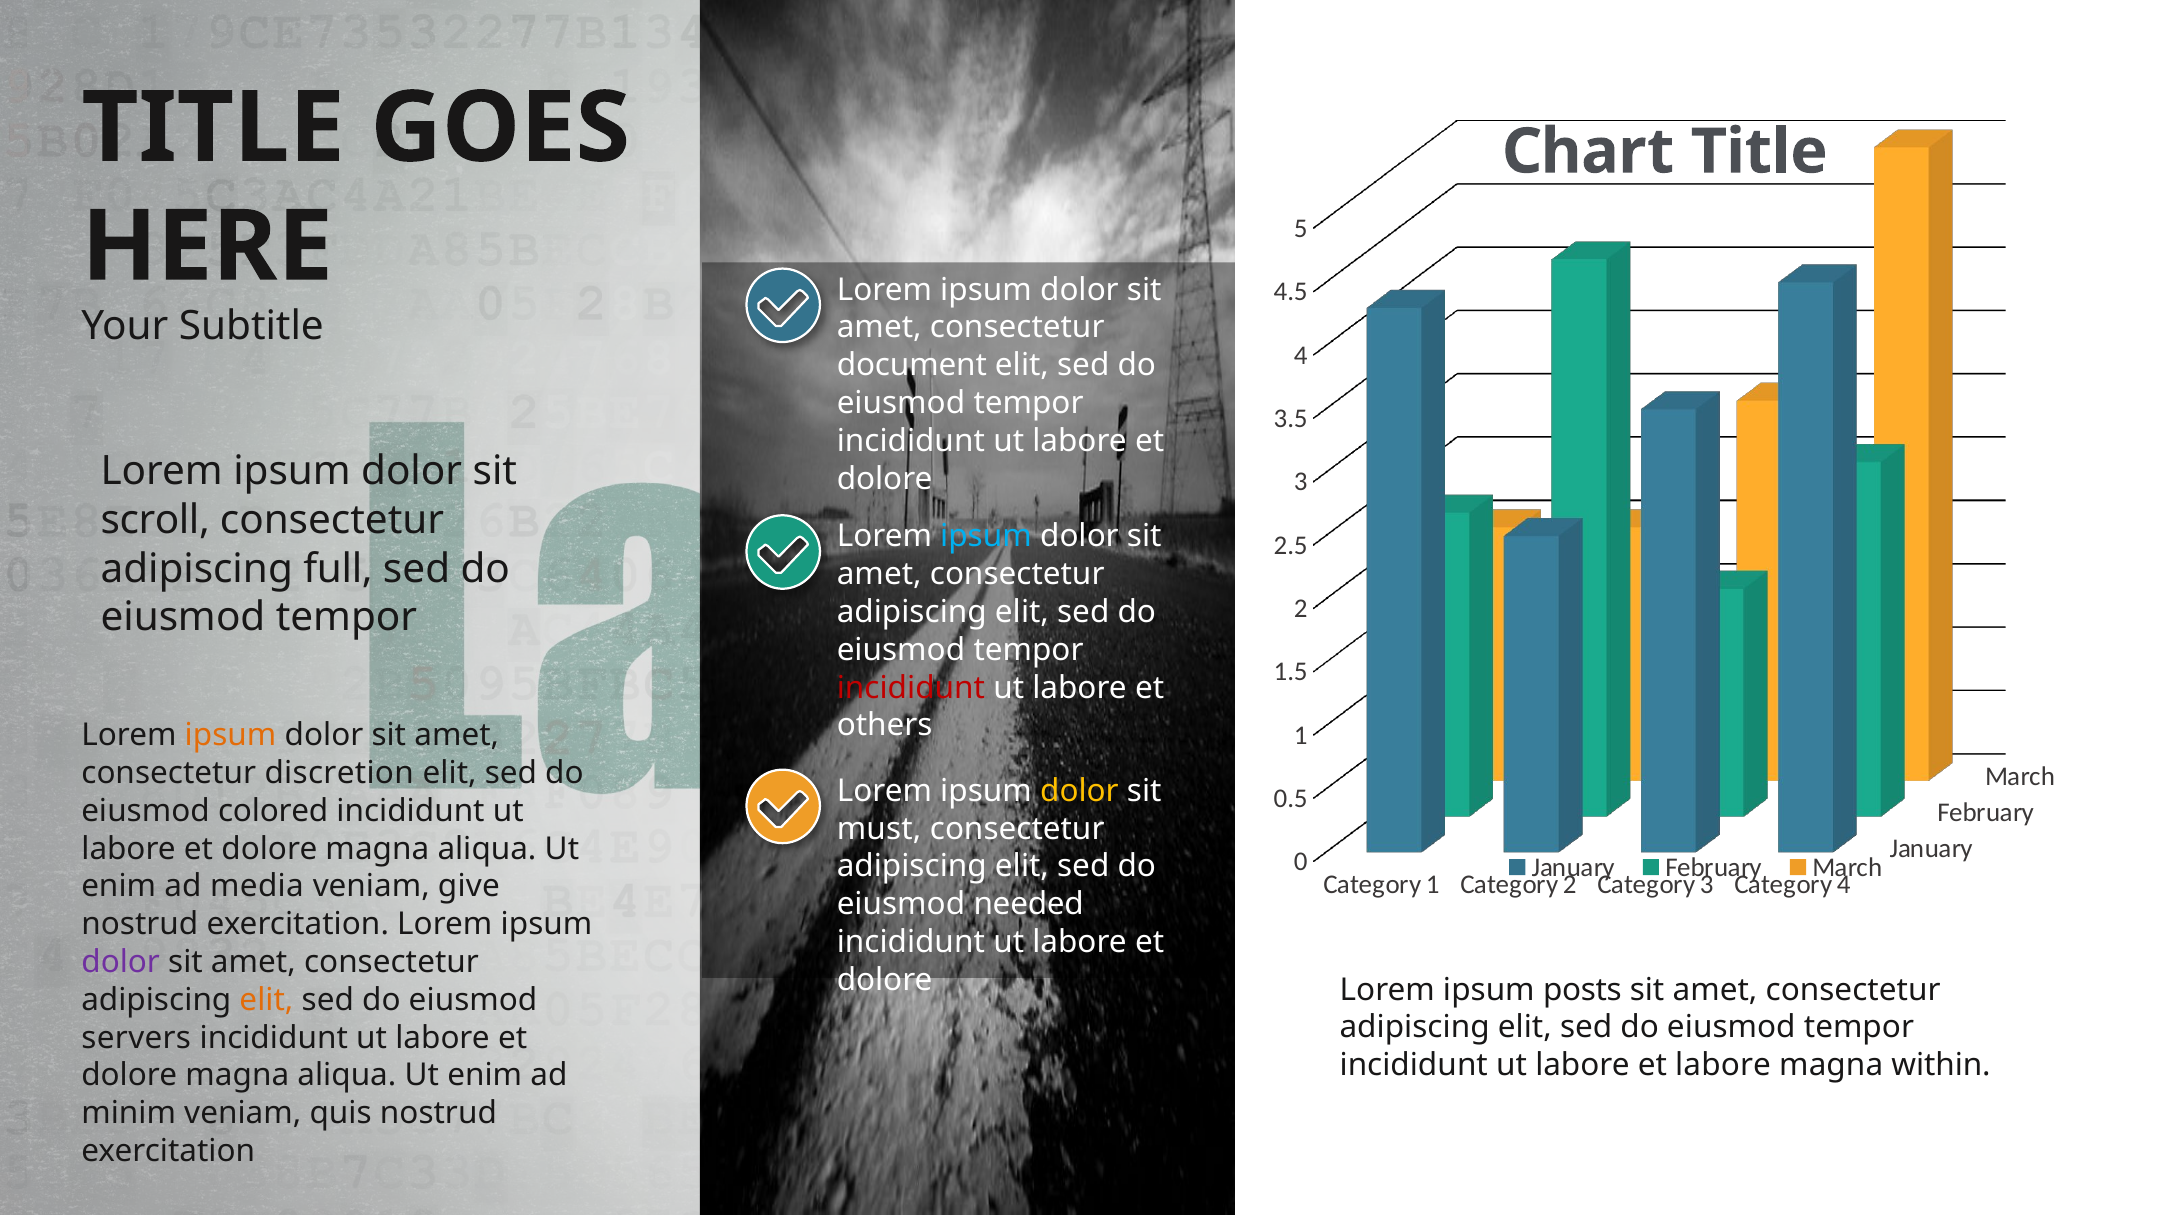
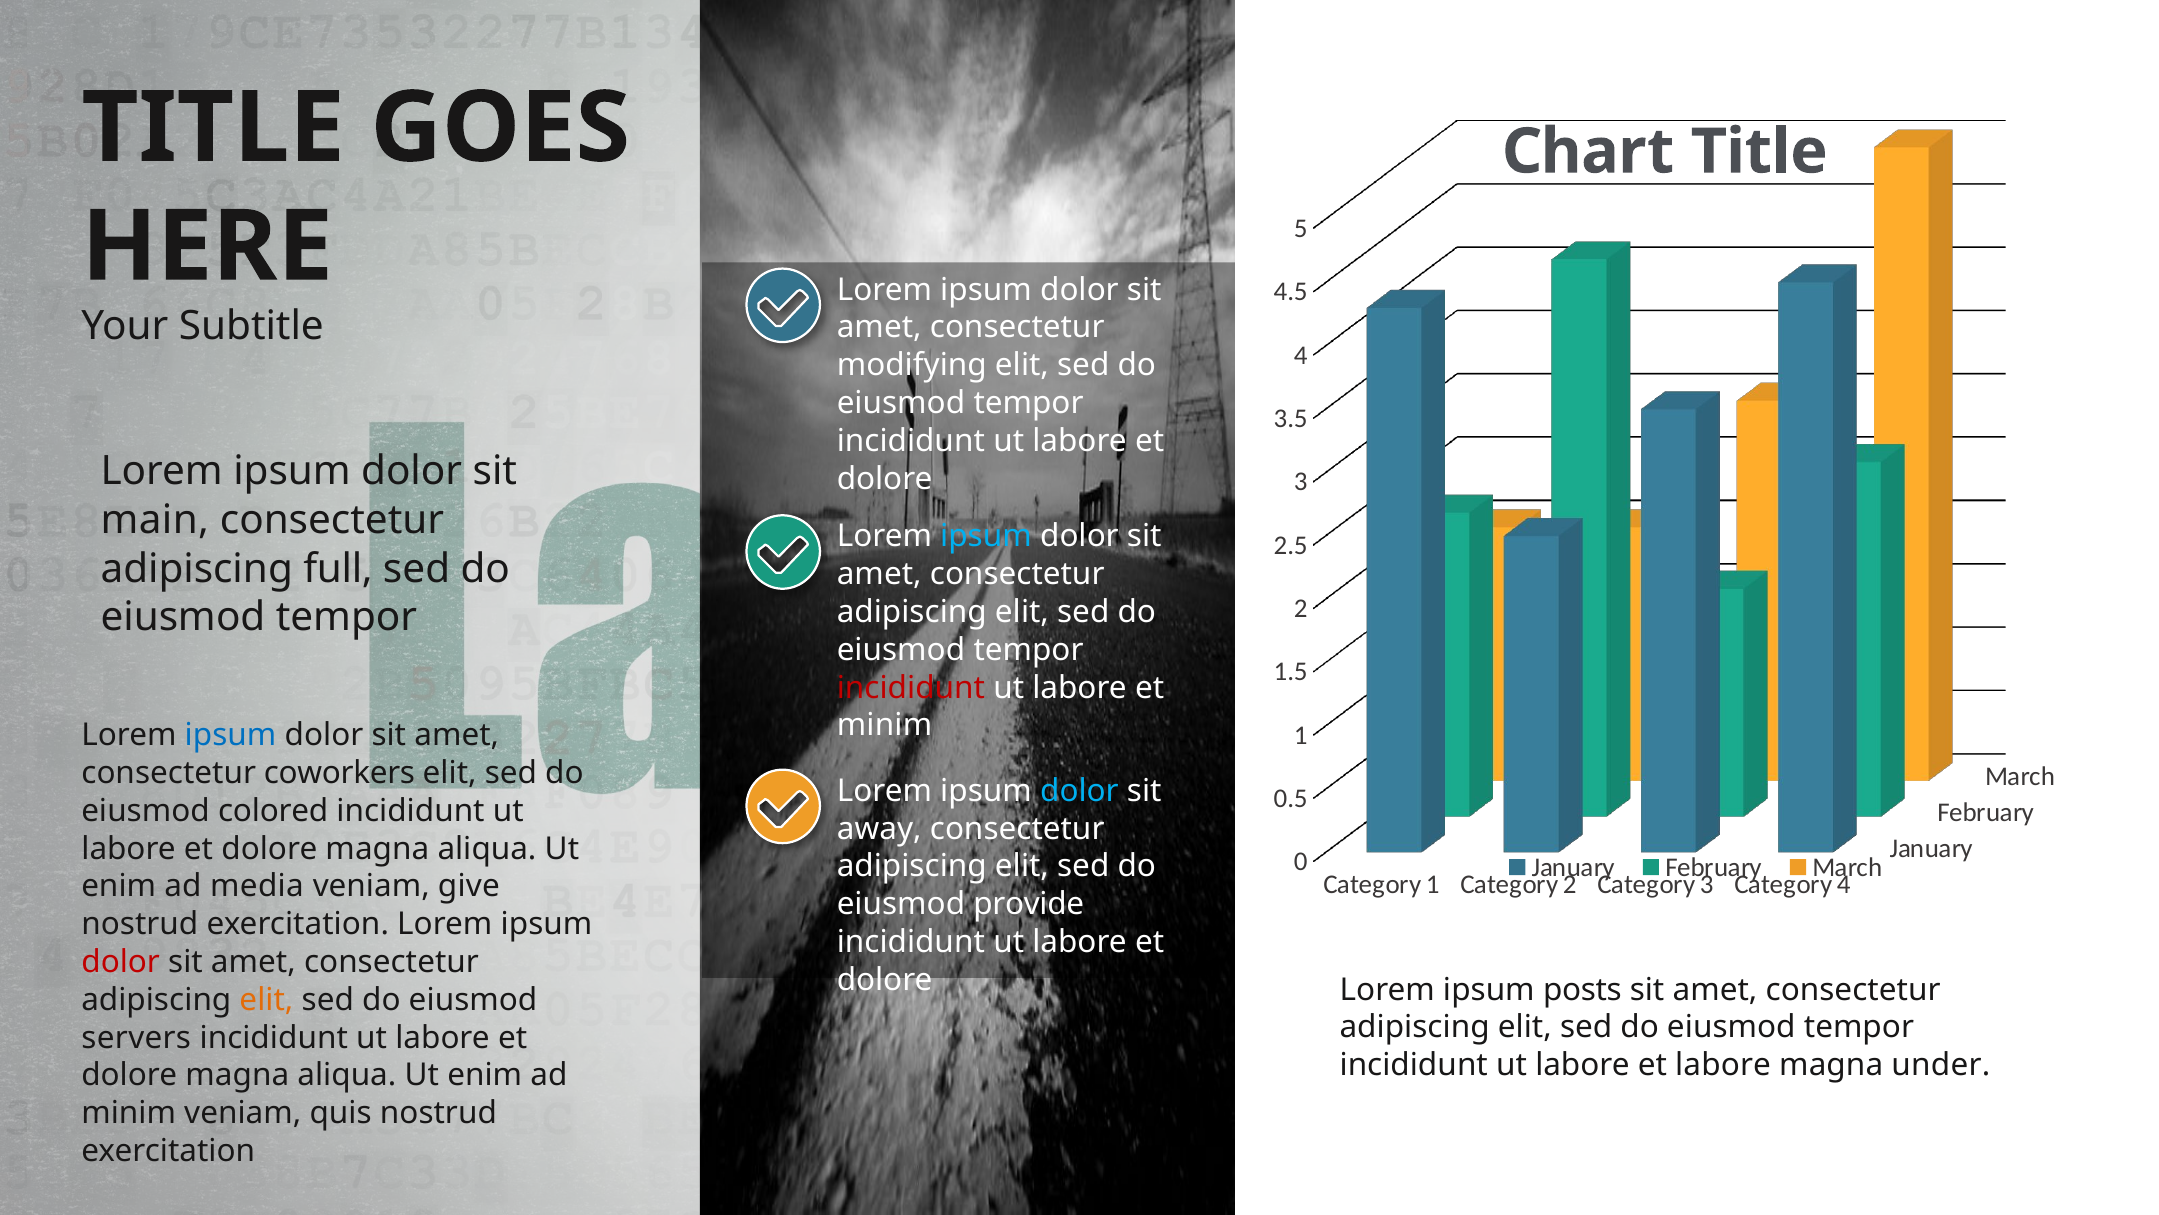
document: document -> modifying (912, 365)
scroll: scroll -> main (155, 520)
others: others -> minim (885, 725)
ipsum colour: orange -> blue (231, 735)
discretion: discretion -> coworkers (339, 773)
dolor colour: yellow -> light blue (1079, 790)
must: must -> away (879, 828)
needed: needed -> provide (1029, 904)
dolor colour: purple -> red (121, 962)
within: within -> under (1941, 1065)
